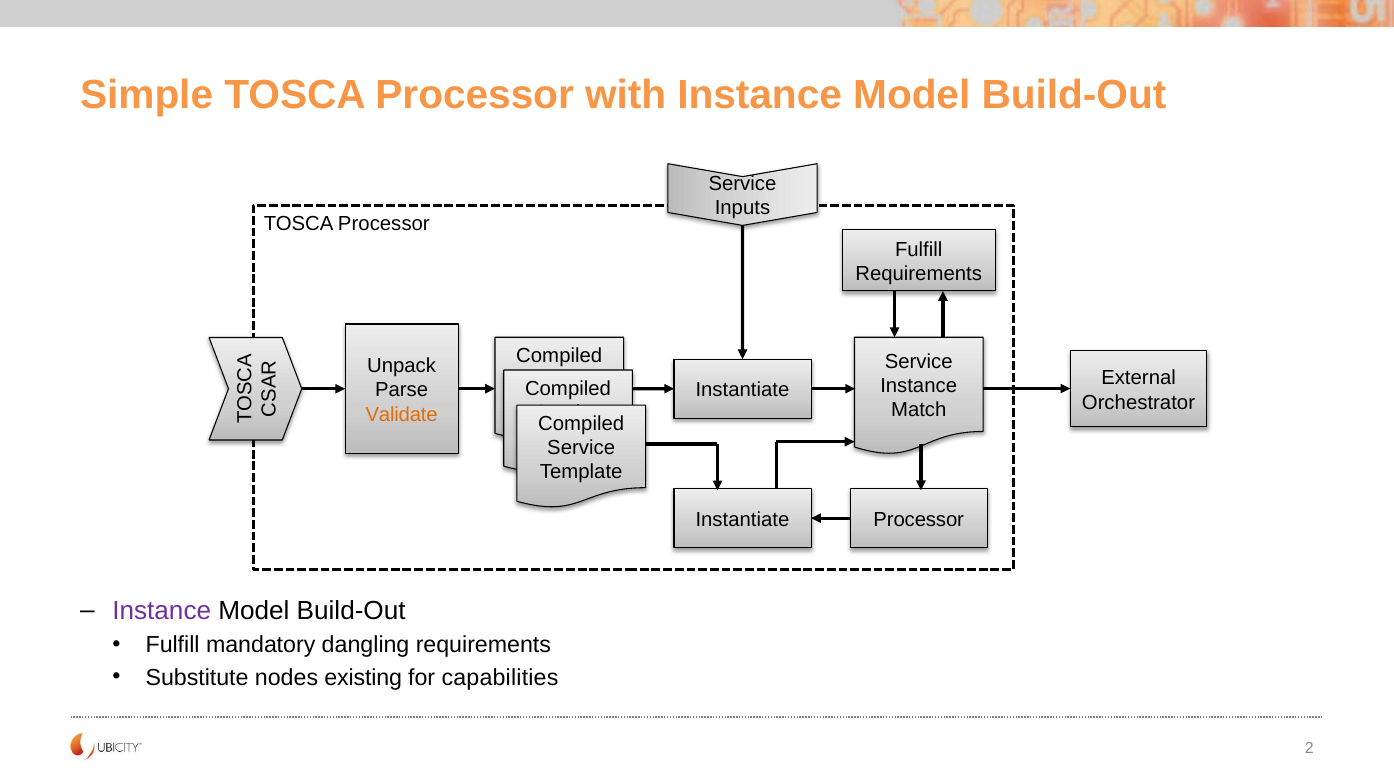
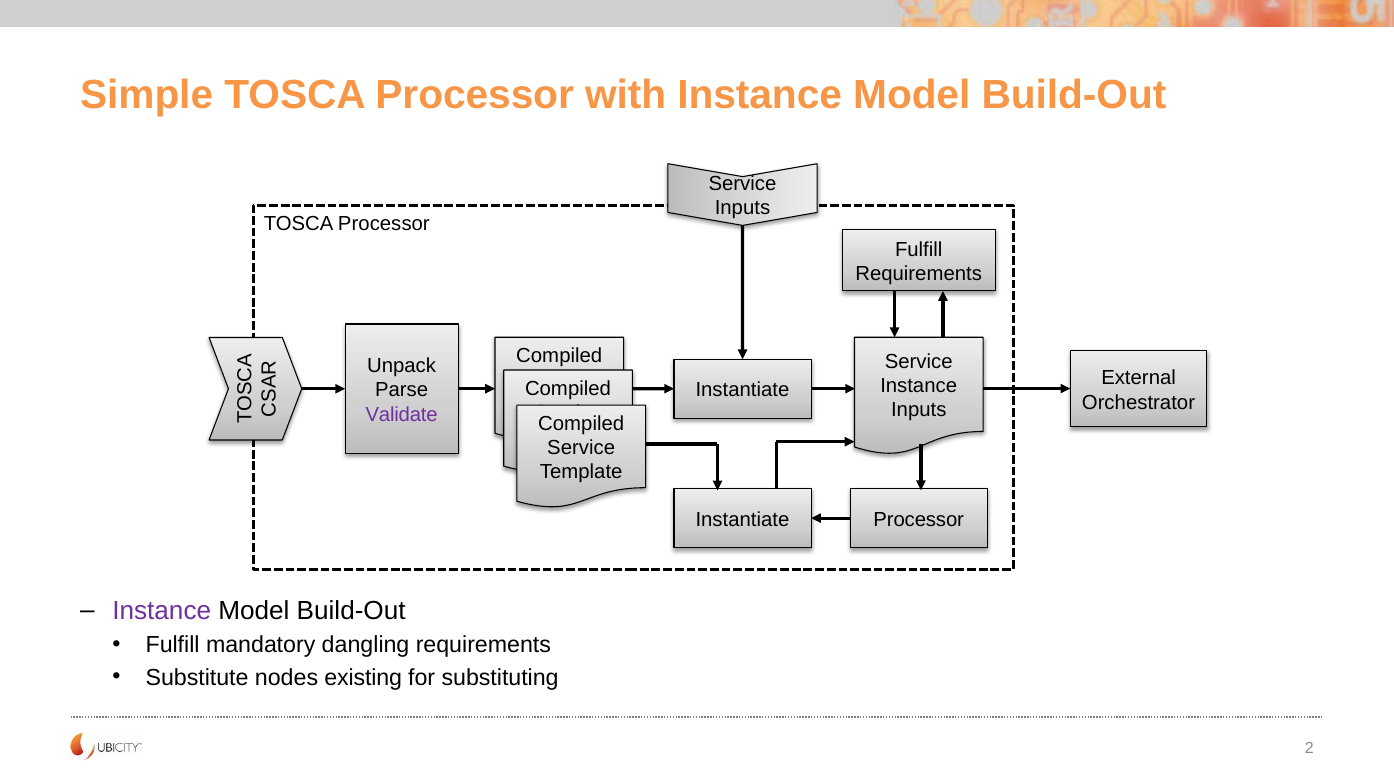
Match: Match -> Inputs (919, 410)
Validate colour: orange -> purple (402, 415)
capabilities: capabilities -> substituting (500, 678)
